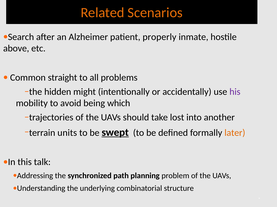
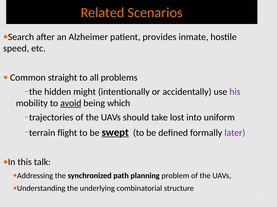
properly: properly -> provides (159, 37)
above: above -> speed (16, 49)
avoid underline: none -> present (71, 104)
another: another -> uniform (219, 118)
units: units -> flight (67, 133)
later colour: orange -> purple (235, 133)
